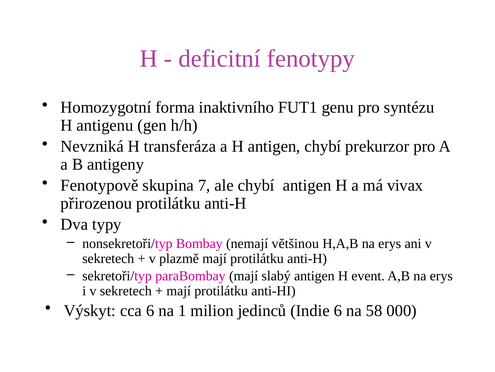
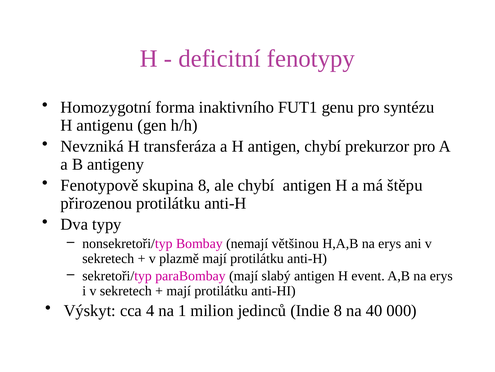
skupina 7: 7 -> 8 (204, 185)
vivax: vivax -> štěpu (405, 185)
cca 6: 6 -> 4 (150, 310)
Indie 6: 6 -> 8 (338, 310)
58: 58 -> 40 (374, 310)
